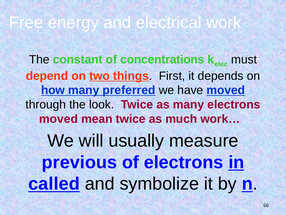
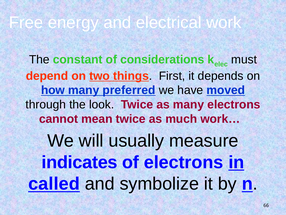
concentrations: concentrations -> considerations (162, 59)
moved: moved -> cannot (59, 119)
previous: previous -> indicates (80, 162)
